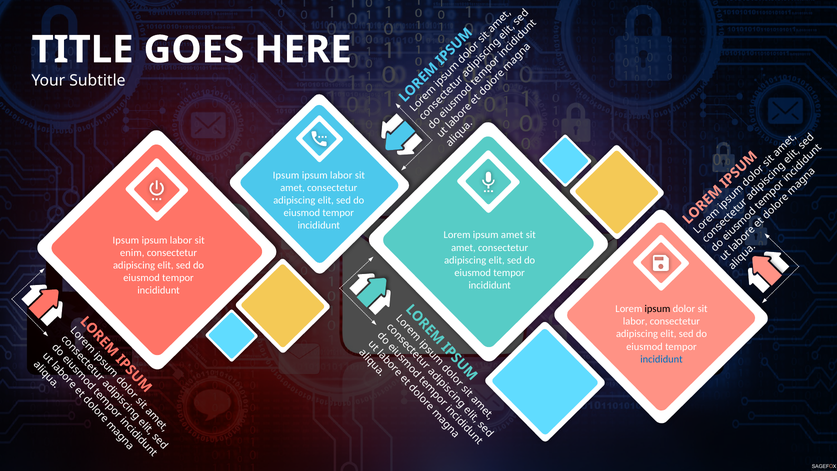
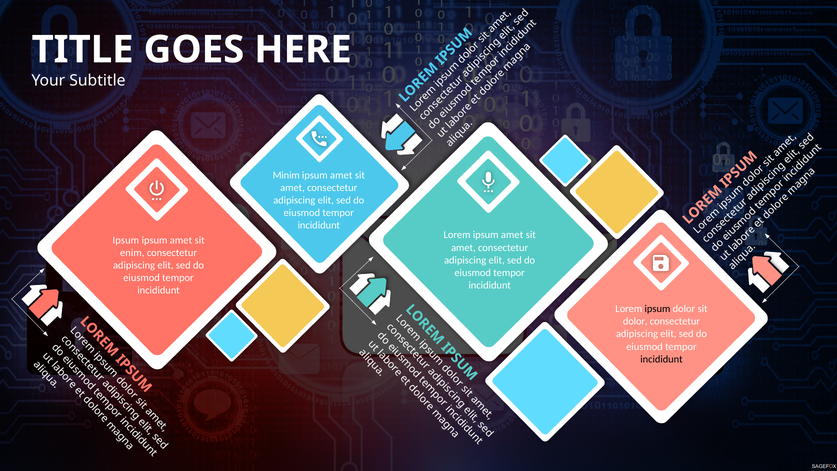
Ipsum: Ipsum -> Minim (286, 175)
labor: labor -> amet (341, 175)
labor: labor -> amet (181, 240)
labor: labor -> dolor (635, 321)
incididunt colour: blue -> black (661, 359)
